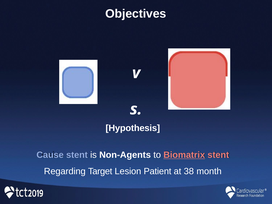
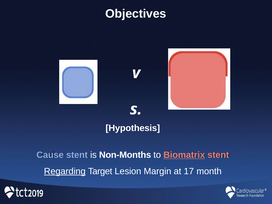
Non-Agents: Non-Agents -> Non-Months (125, 155)
Regarding underline: none -> present (65, 171)
Patient: Patient -> Margin (157, 171)
38: 38 -> 17 (189, 171)
